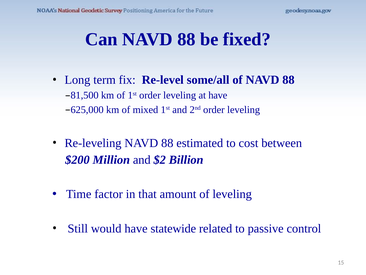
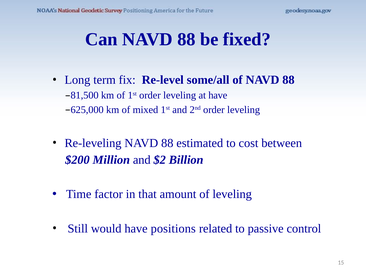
statewide: statewide -> positions (173, 228)
